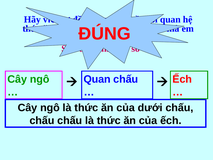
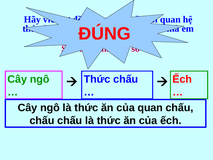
Quan: Quan -> Thức (97, 79)
của dưới: dưới -> quan (150, 108)
